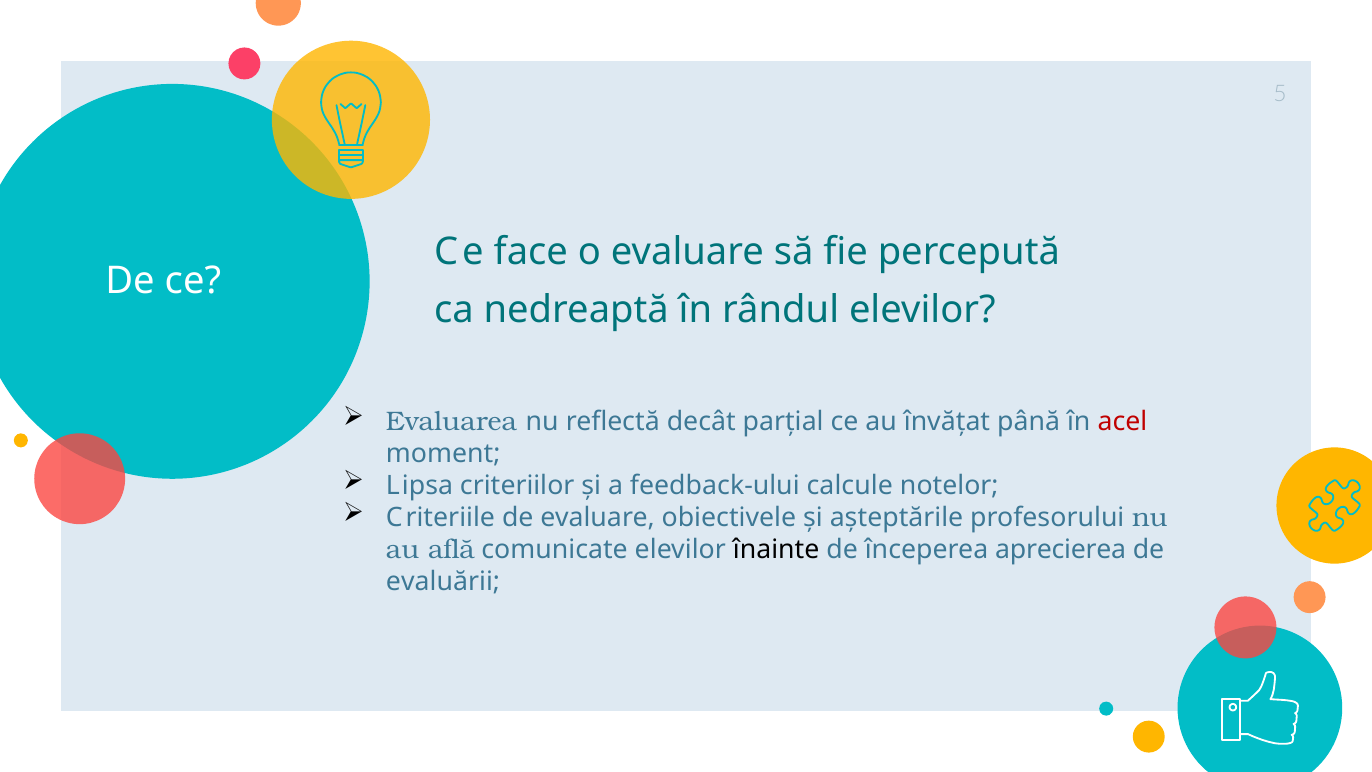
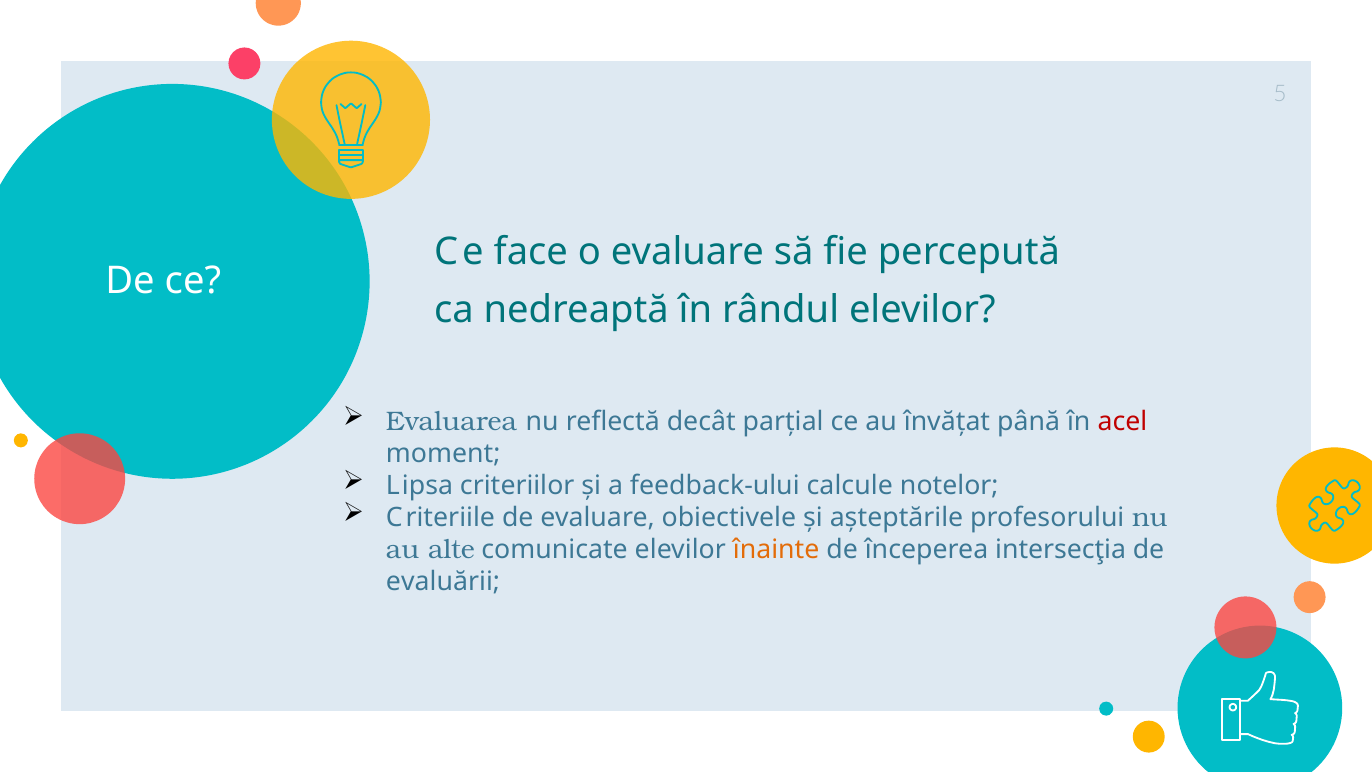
află: află -> alte (451, 549)
înainte colour: black -> orange (776, 549)
aprecierea: aprecierea -> intersecţia (1061, 549)
